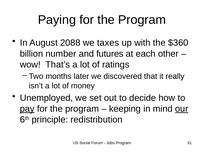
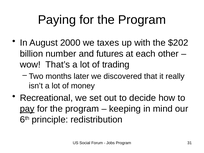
2088: 2088 -> 2000 (70, 43)
$360: $360 -> $202 (178, 43)
ratings: ratings -> trading (116, 65)
Unemployed: Unemployed -> Recreational (46, 98)
our underline: present -> none (182, 109)
